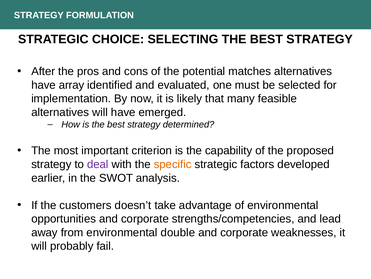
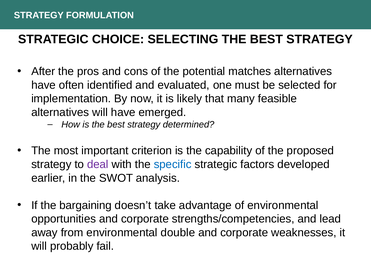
array: array -> often (71, 85)
specific colour: orange -> blue (173, 164)
customers: customers -> bargaining (86, 205)
